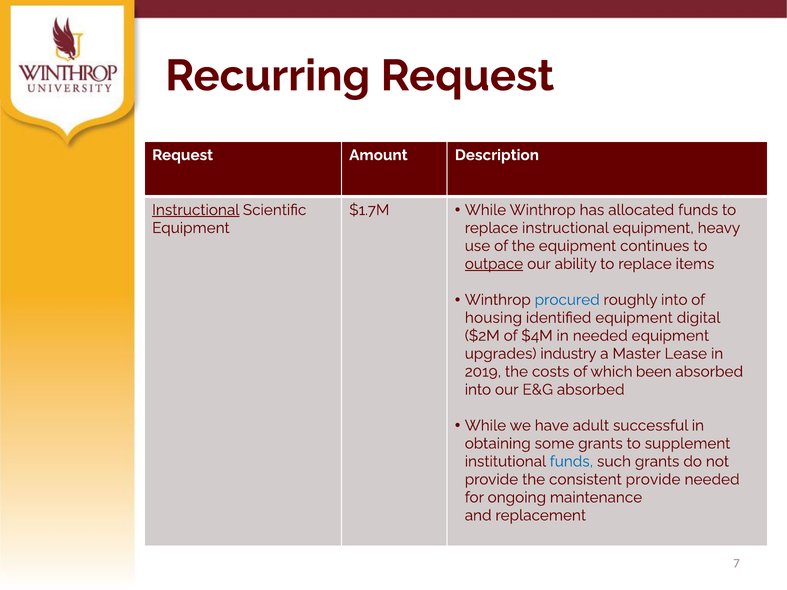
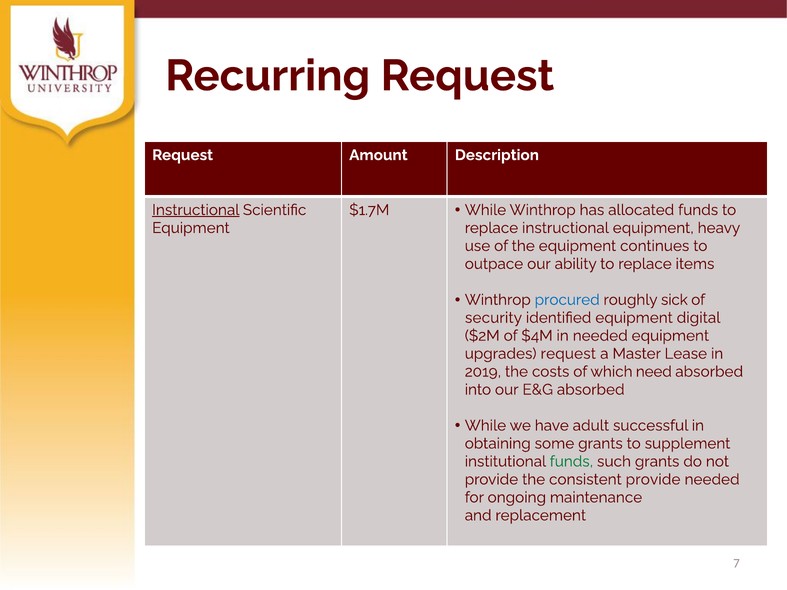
outpace underline: present -> none (494, 264)
roughly into: into -> sick (674, 300)
housing: housing -> security (493, 318)
upgrades industry: industry -> request (568, 354)
been: been -> need (654, 372)
funds colour: blue -> green (571, 462)
